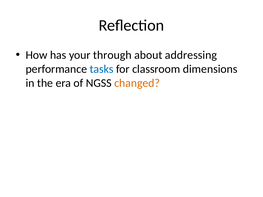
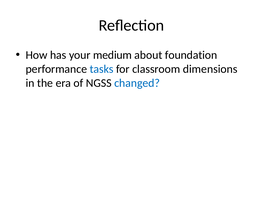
through: through -> medium (113, 55)
addressing: addressing -> foundation (191, 55)
changed colour: orange -> blue (137, 83)
